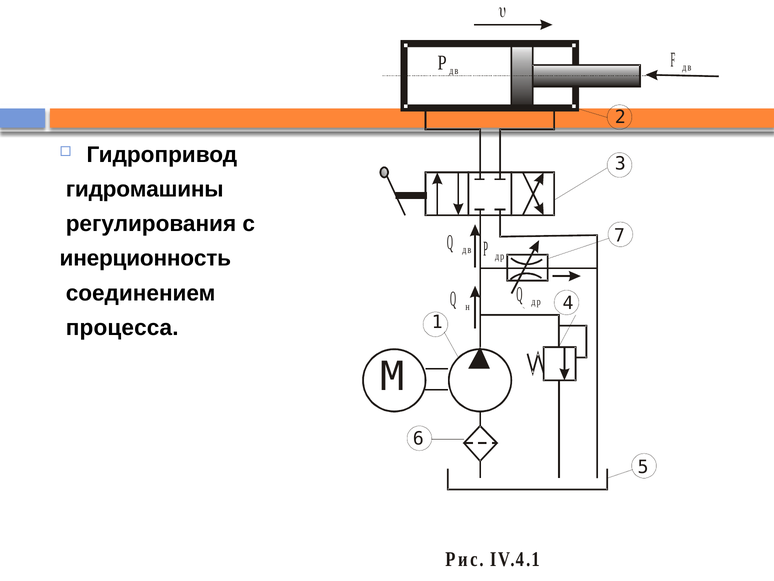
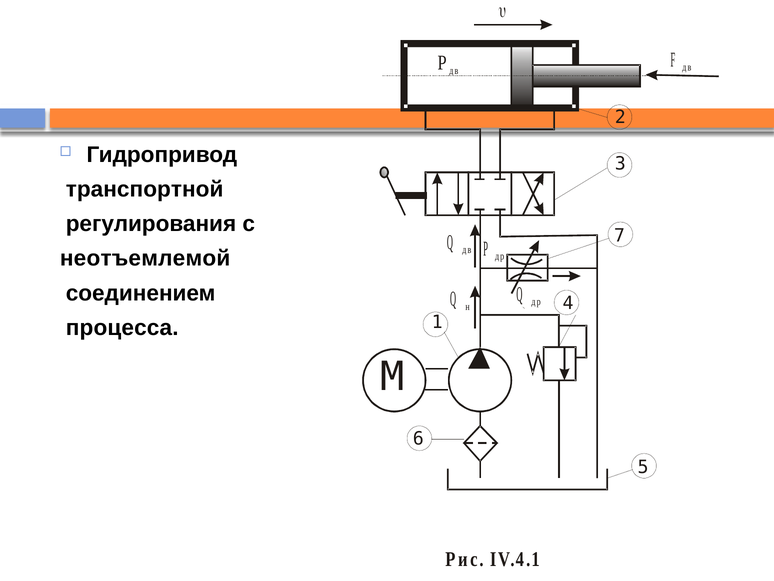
гидромашины: гидромашины -> транспортной (145, 189)
инерционность: инерционность -> неотъемлемой (145, 258)
